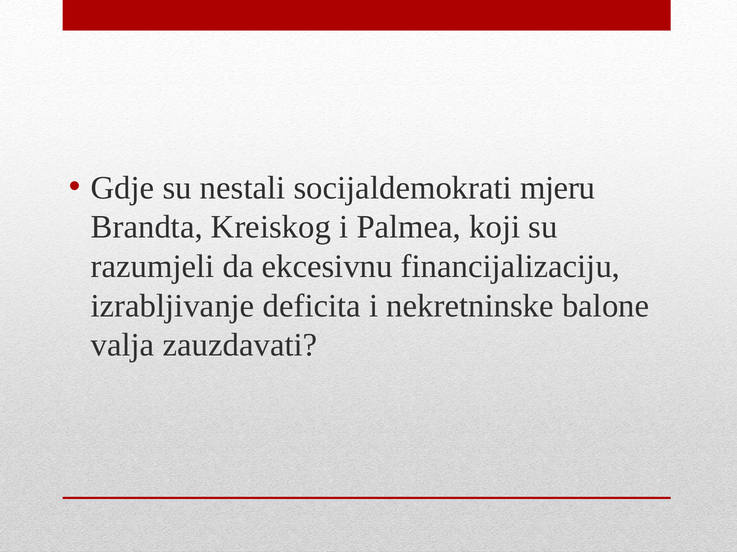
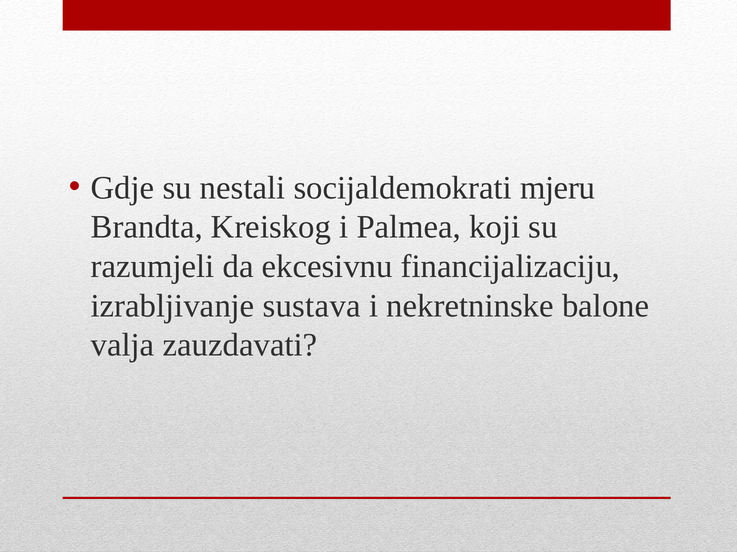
deficita: deficita -> sustava (312, 306)
